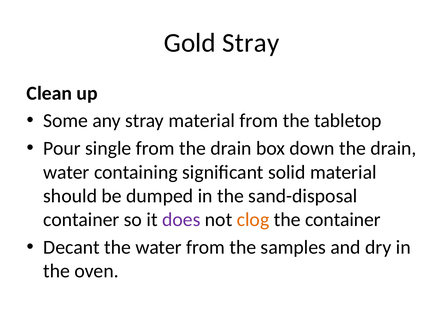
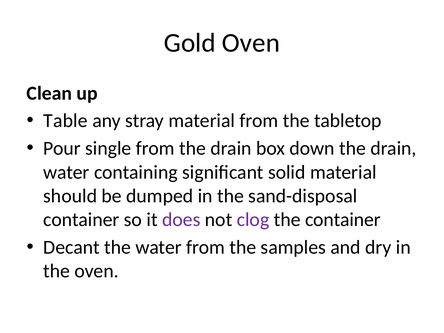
Gold Stray: Stray -> Oven (251, 43)
Some: Some -> Table (66, 121)
clog colour: orange -> purple (253, 220)
